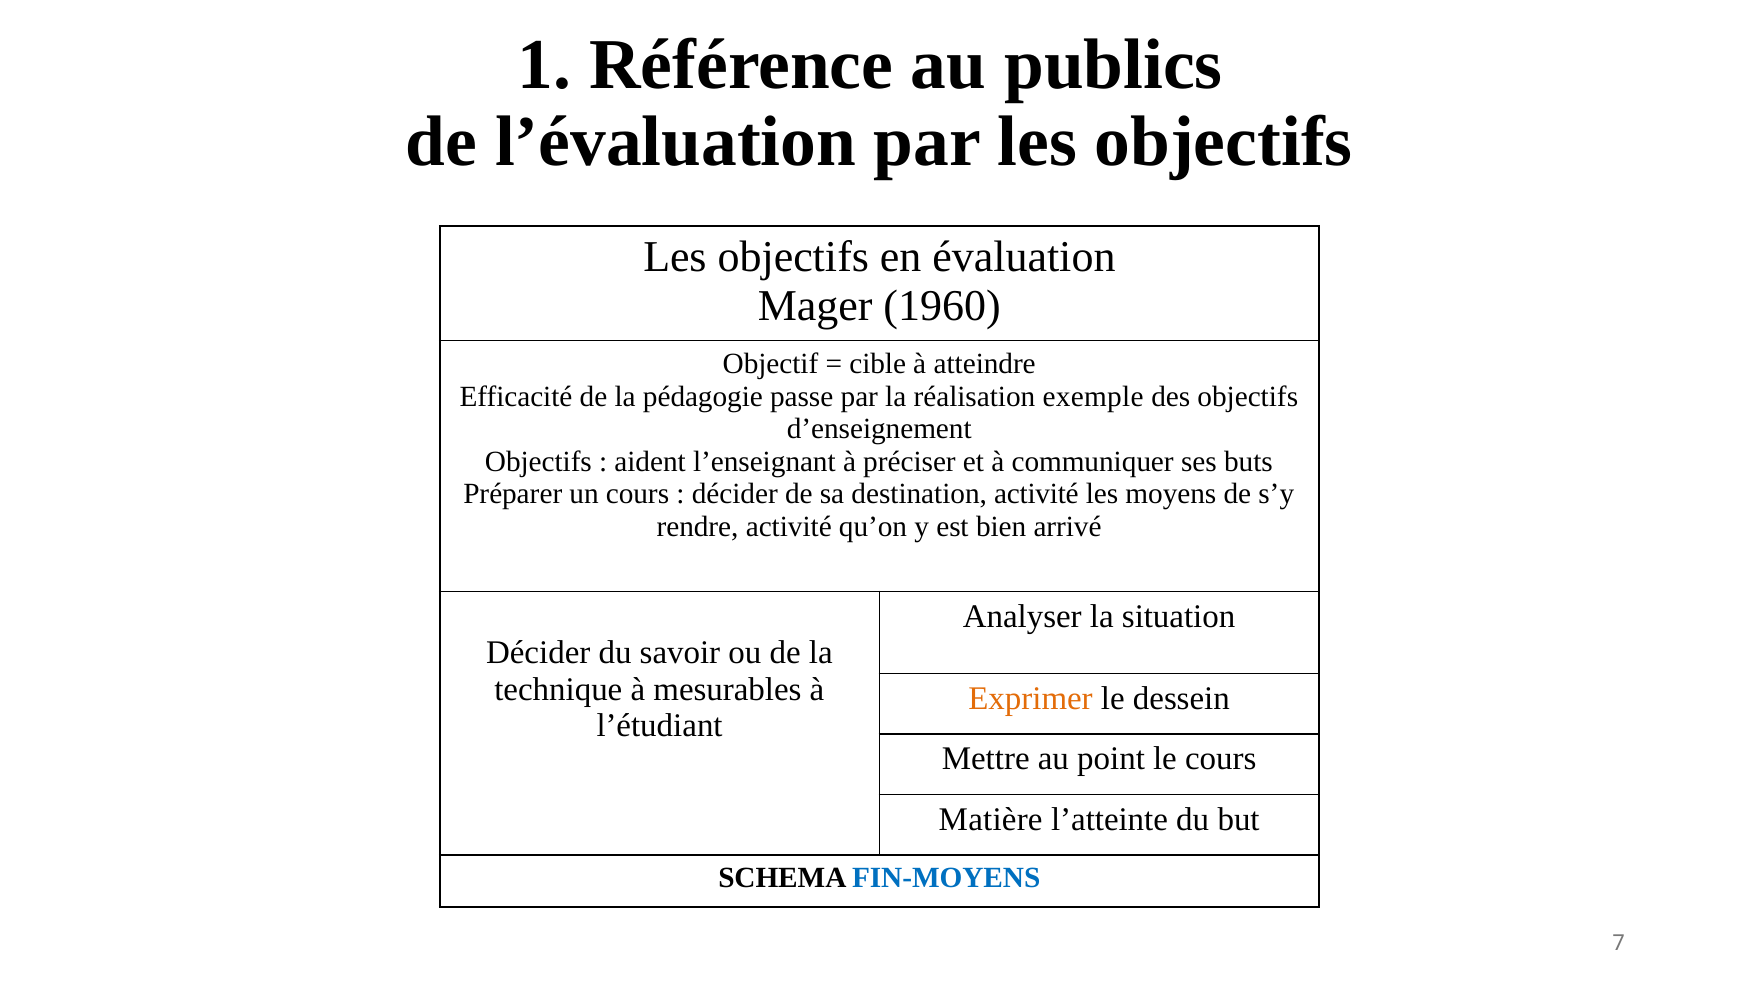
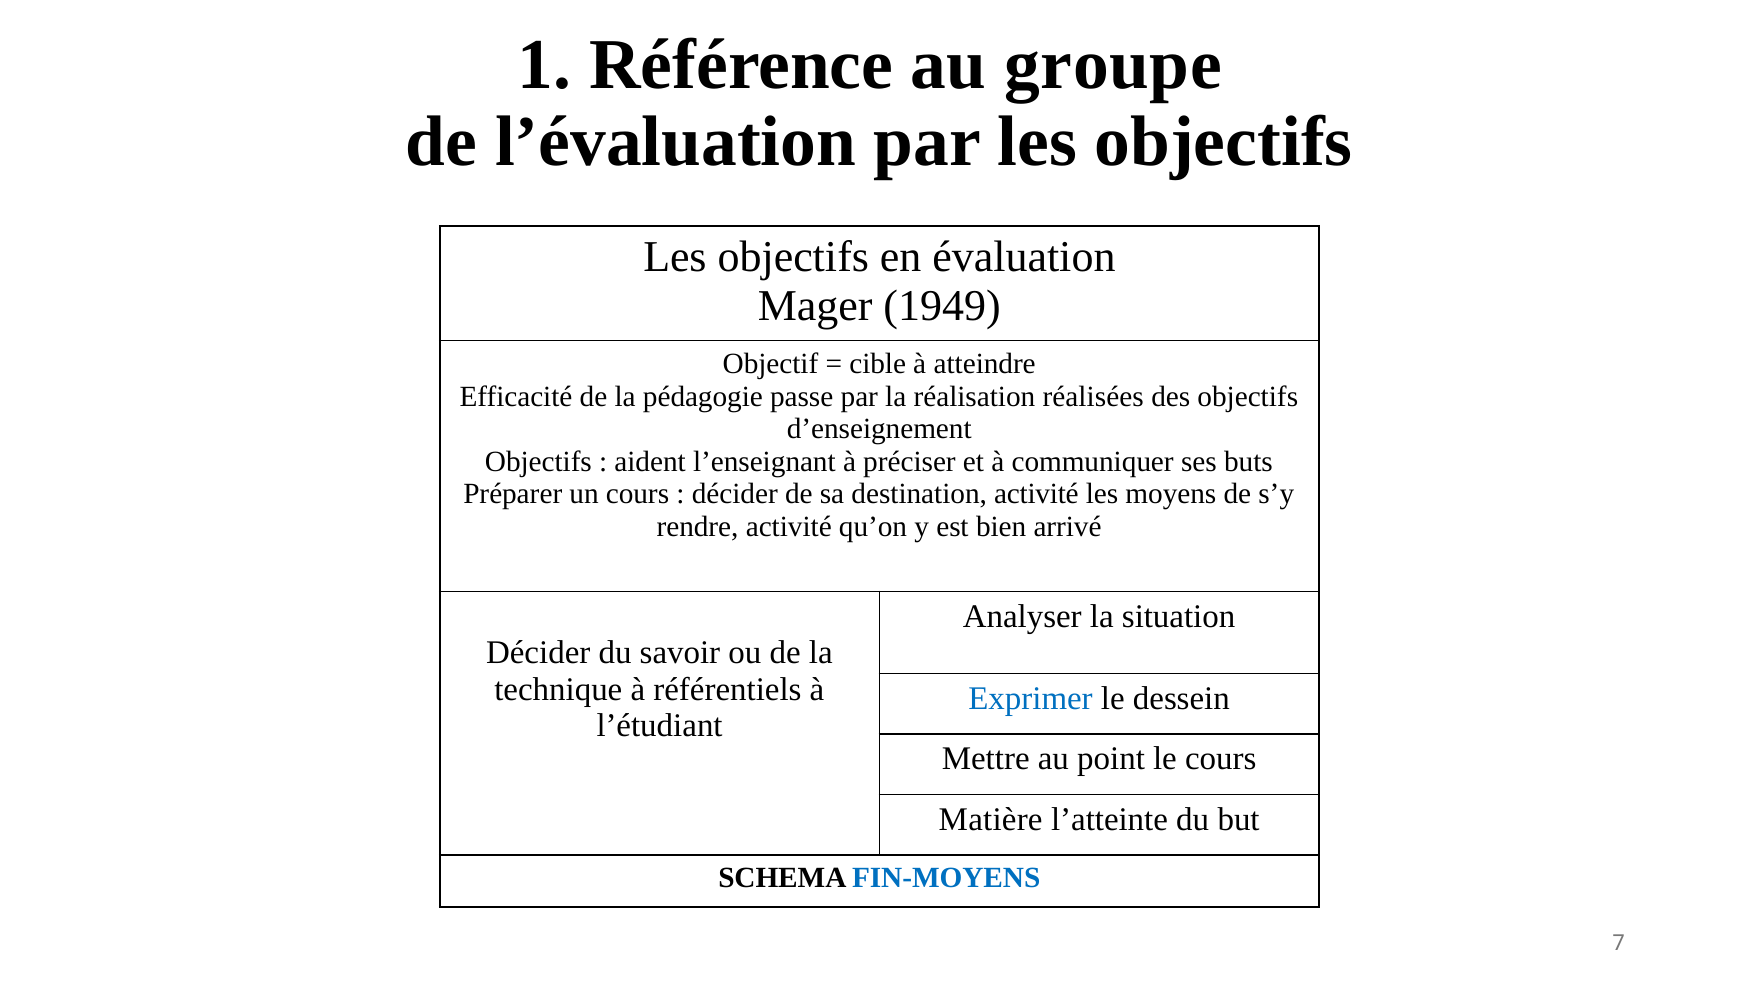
publics: publics -> groupe (1113, 64)
1960: 1960 -> 1949 (942, 306)
exemple: exemple -> réalisées (1093, 396)
mesurables: mesurables -> référentiels (727, 689)
Exprimer colour: orange -> blue (1031, 698)
